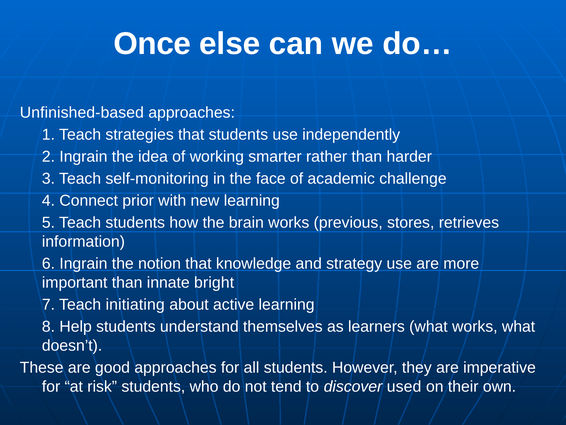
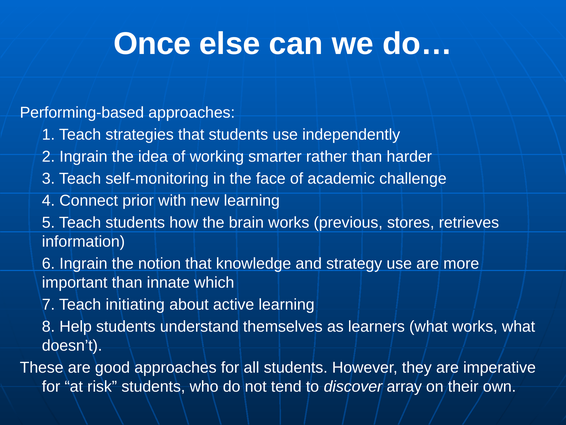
Unfinished-based: Unfinished-based -> Performing-based (82, 112)
bright: bright -> which (214, 282)
used: used -> array (404, 386)
